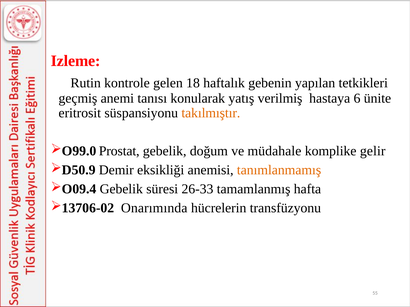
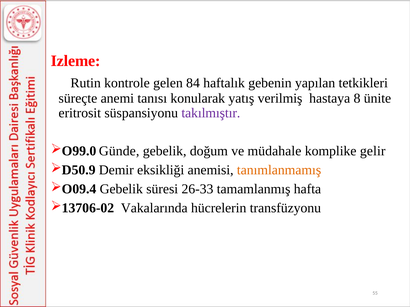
18: 18 -> 84 (193, 83)
geçmiş: geçmiş -> süreçte (78, 98)
6: 6 -> 8 (357, 98)
takılmıştır colour: orange -> purple (211, 113)
Prostat: Prostat -> Günde (119, 151)
Onarımında: Onarımında -> Vakalarında (154, 208)
